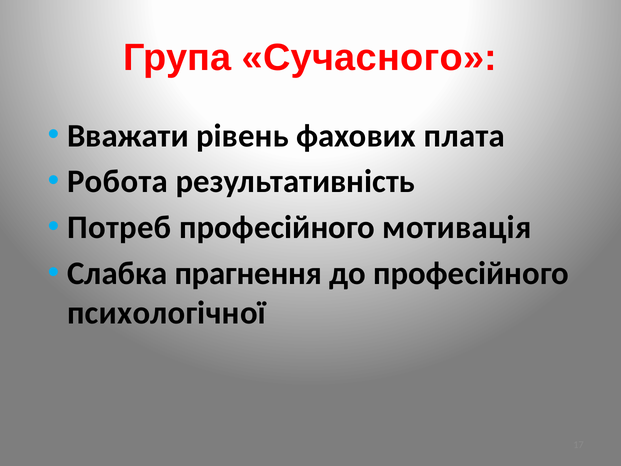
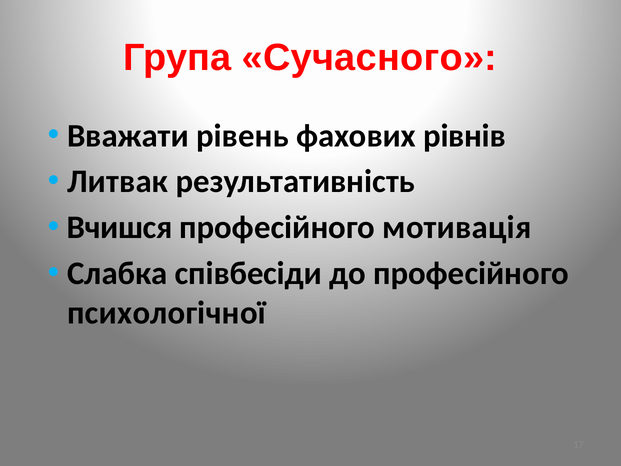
плата: плата -> рівнів (465, 136)
Робота: Робота -> Литвак (118, 182)
Потреб: Потреб -> Вчишся (120, 227)
прагнення: прагнення -> співбесіди (248, 273)
